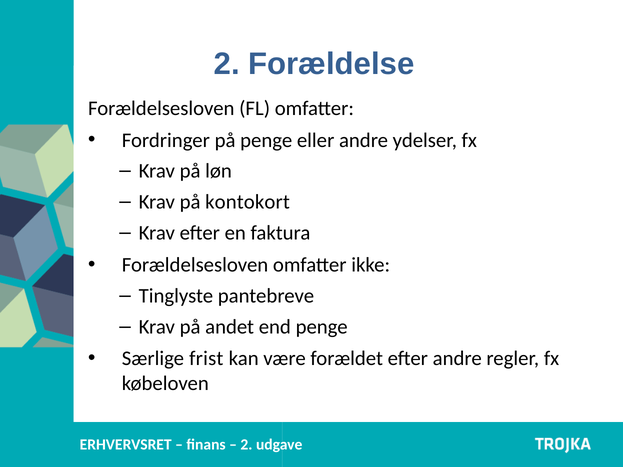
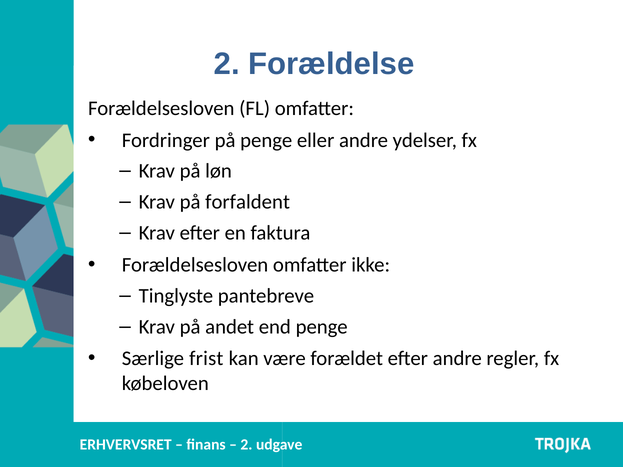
kontokort: kontokort -> forfaldent (248, 202)
